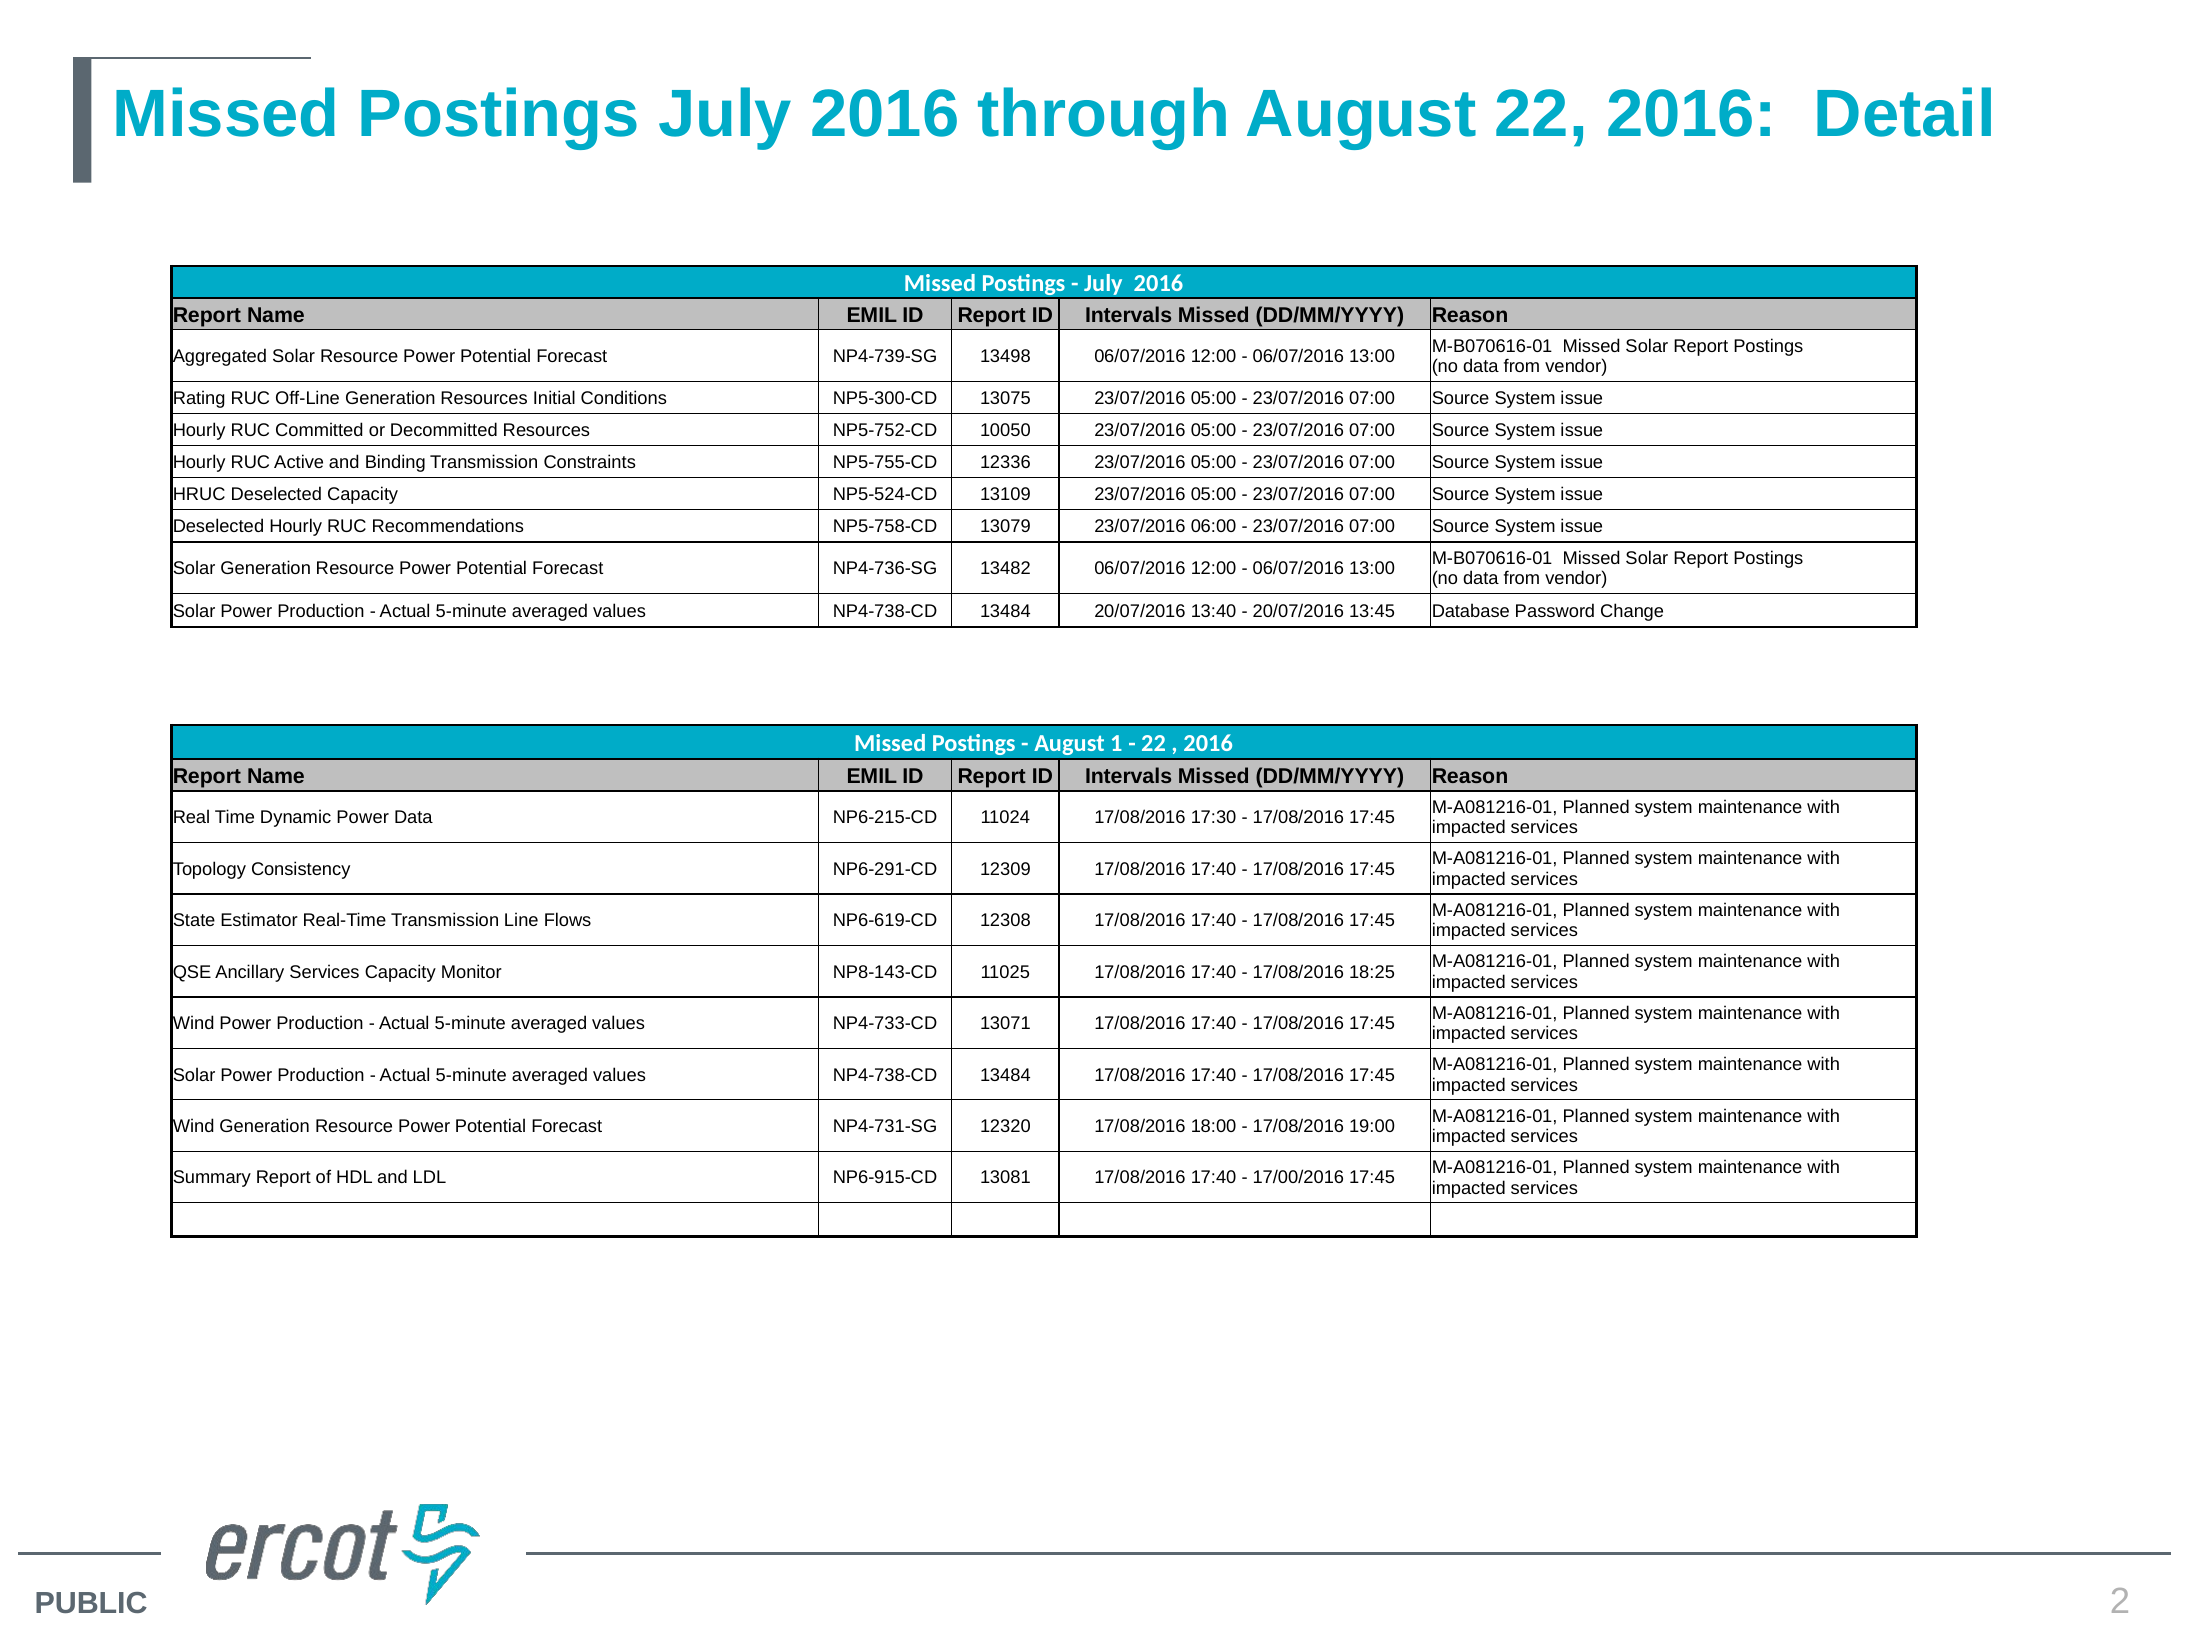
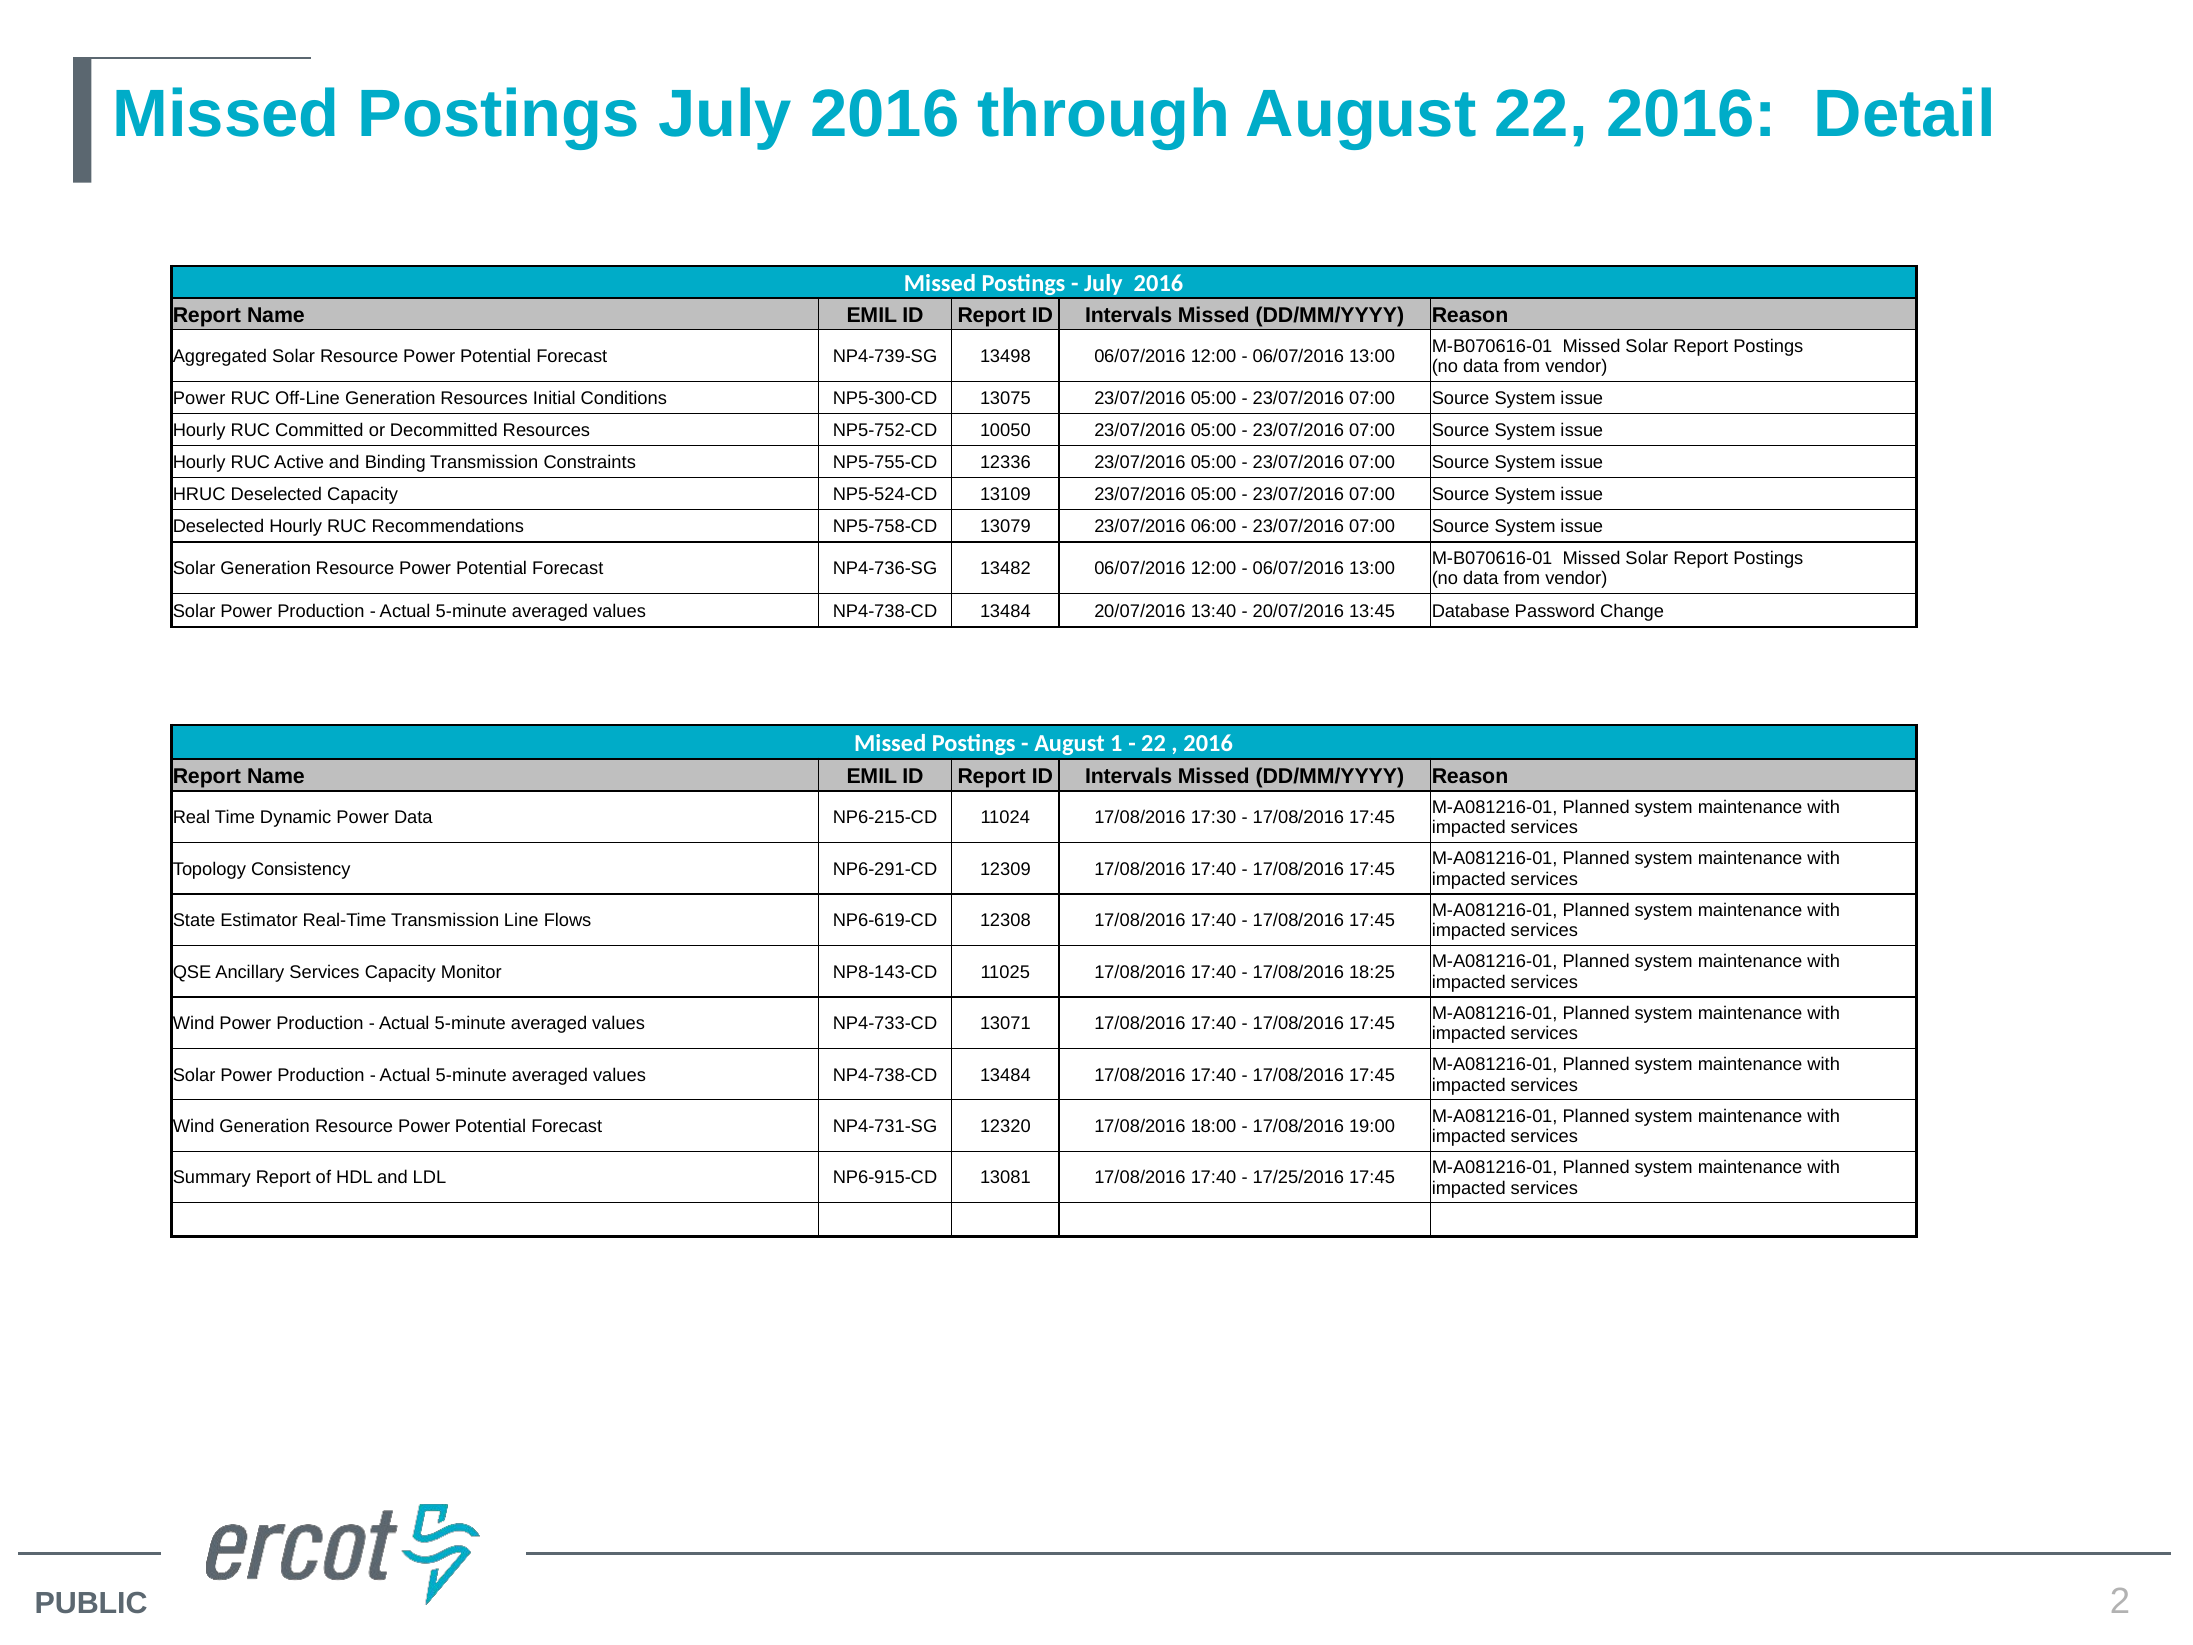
Rating: Rating -> Power (199, 398)
17/00/2016: 17/00/2016 -> 17/25/2016 (1298, 1178)
